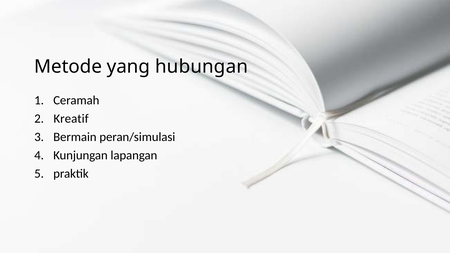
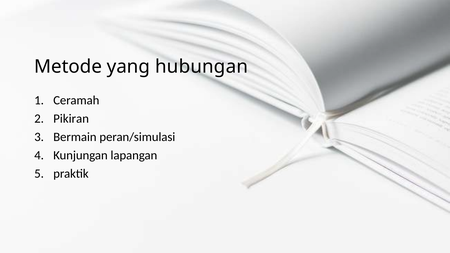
Kreatif: Kreatif -> Pikiran (71, 119)
